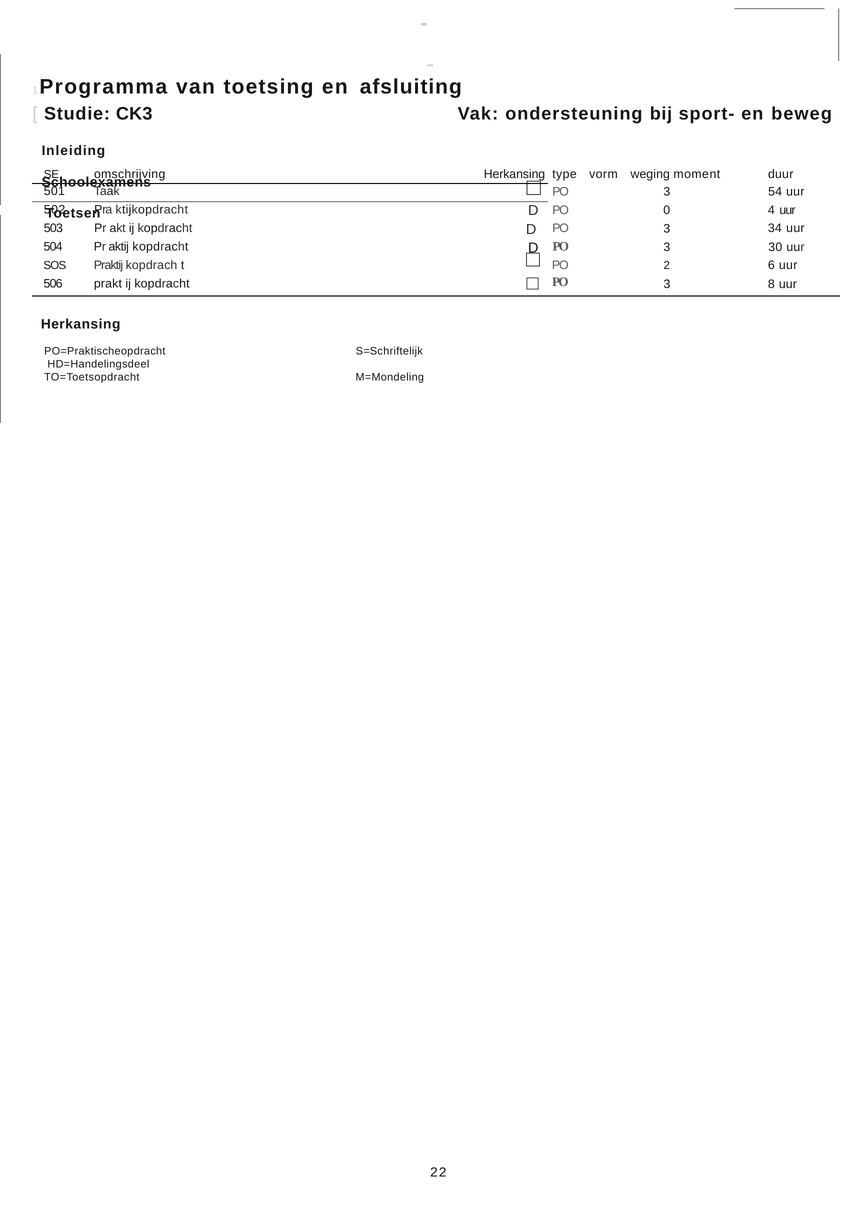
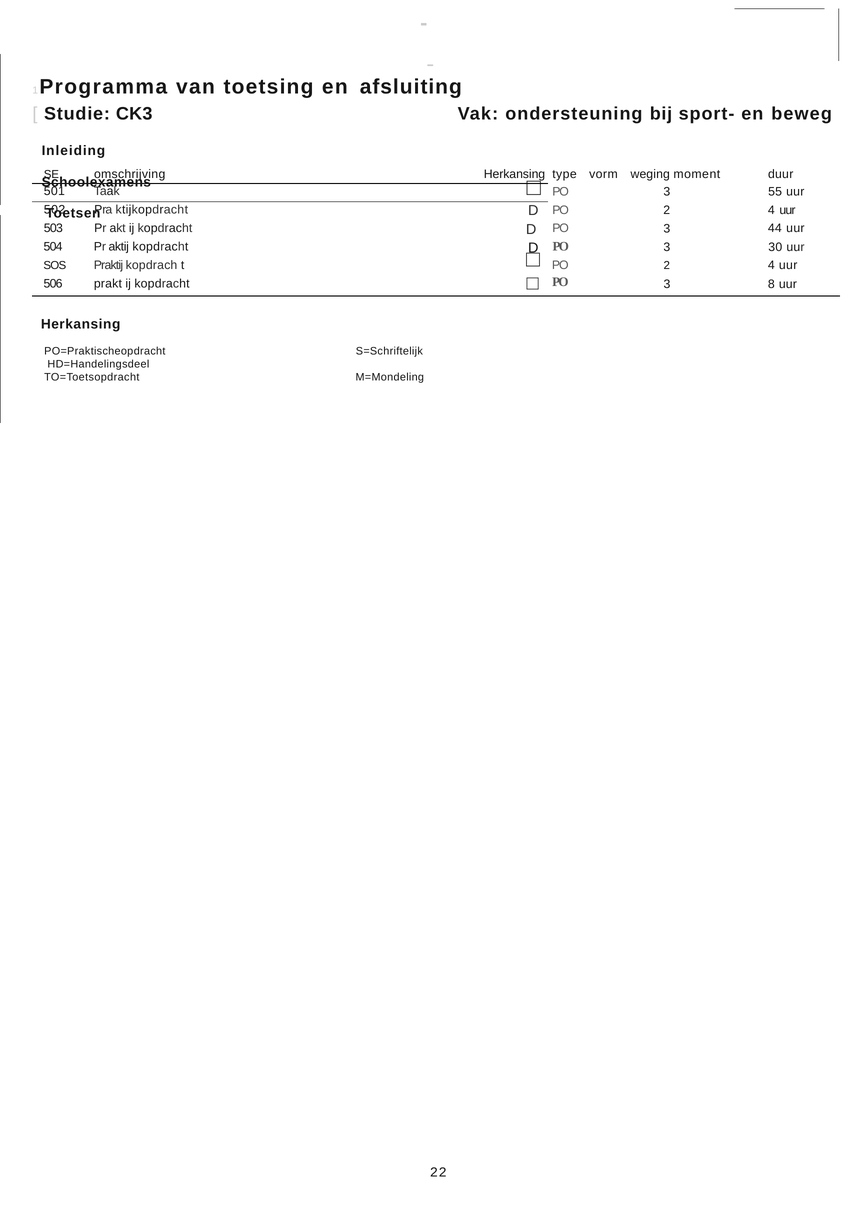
54: 54 -> 55 (775, 192)
D PO 0: 0 -> 2 (667, 210)
34: 34 -> 44 (775, 228)
6: 6 -> 4 (771, 265)
